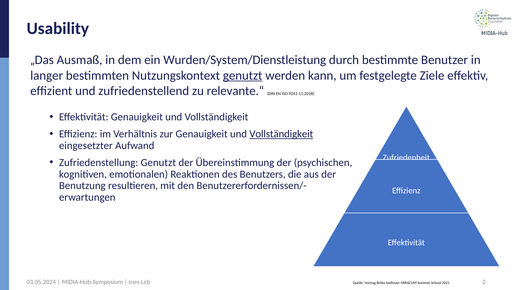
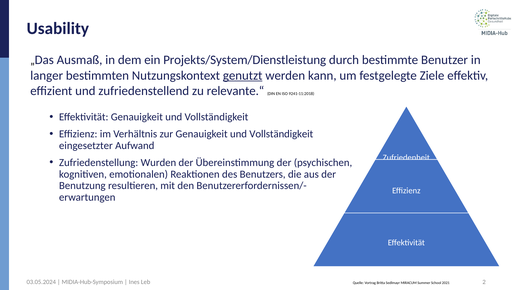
Wurden/System/Dienstleistung: Wurden/System/Dienstleistung -> Projekts/System/Dienstleistung (245, 60)
Vollständigkeit underline: present -> none (281, 134)
Zufriedenstellung Genutzt: Genutzt -> Wurden (158, 162)
